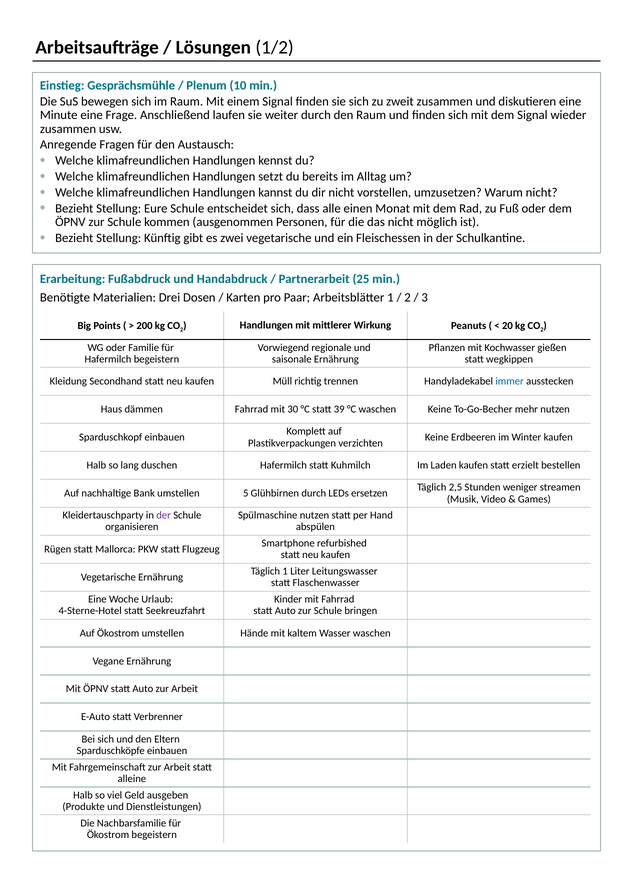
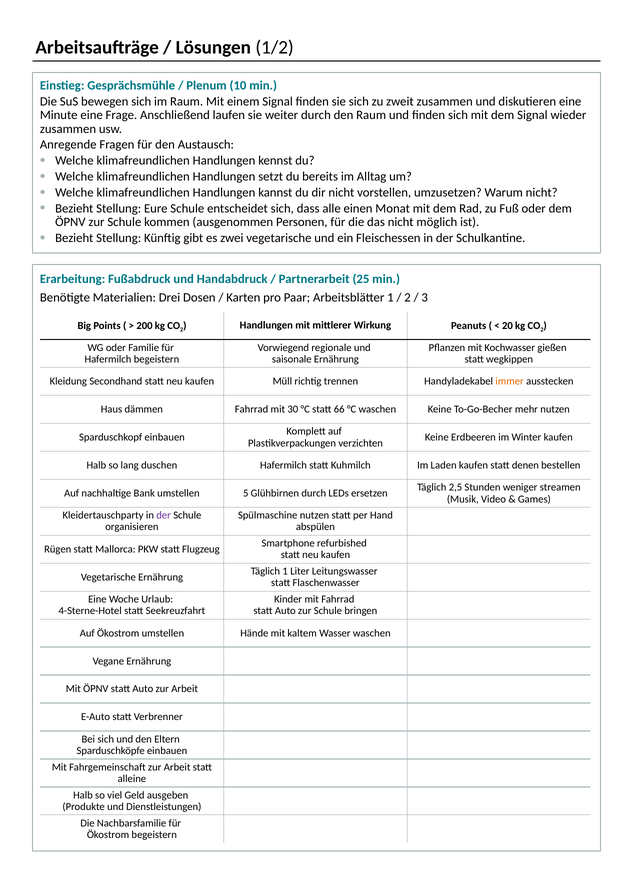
immer colour: blue -> orange (510, 381)
39: 39 -> 66 (339, 409)
erzielt: erzielt -> denen (525, 465)
